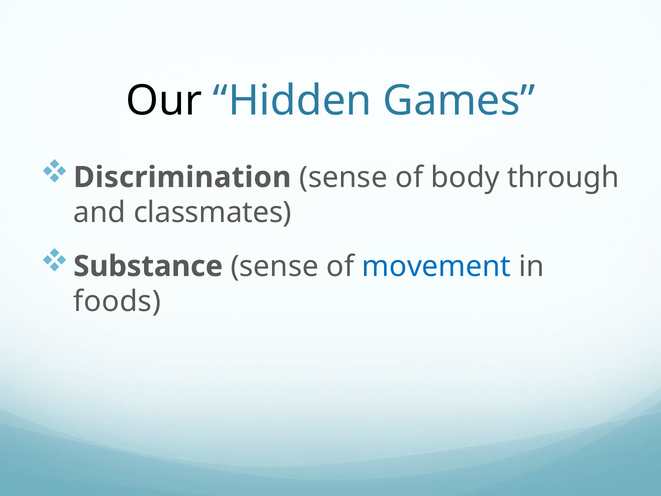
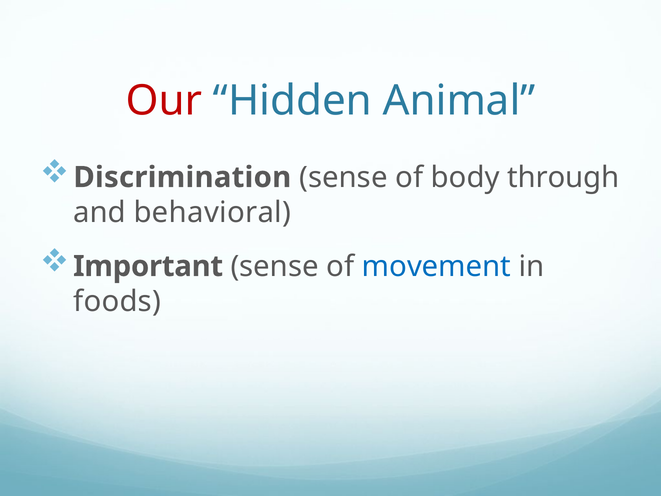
Our colour: black -> red (164, 101)
Games: Games -> Animal (459, 101)
classmates: classmates -> behavioral (212, 213)
Substance: Substance -> Important (148, 266)
